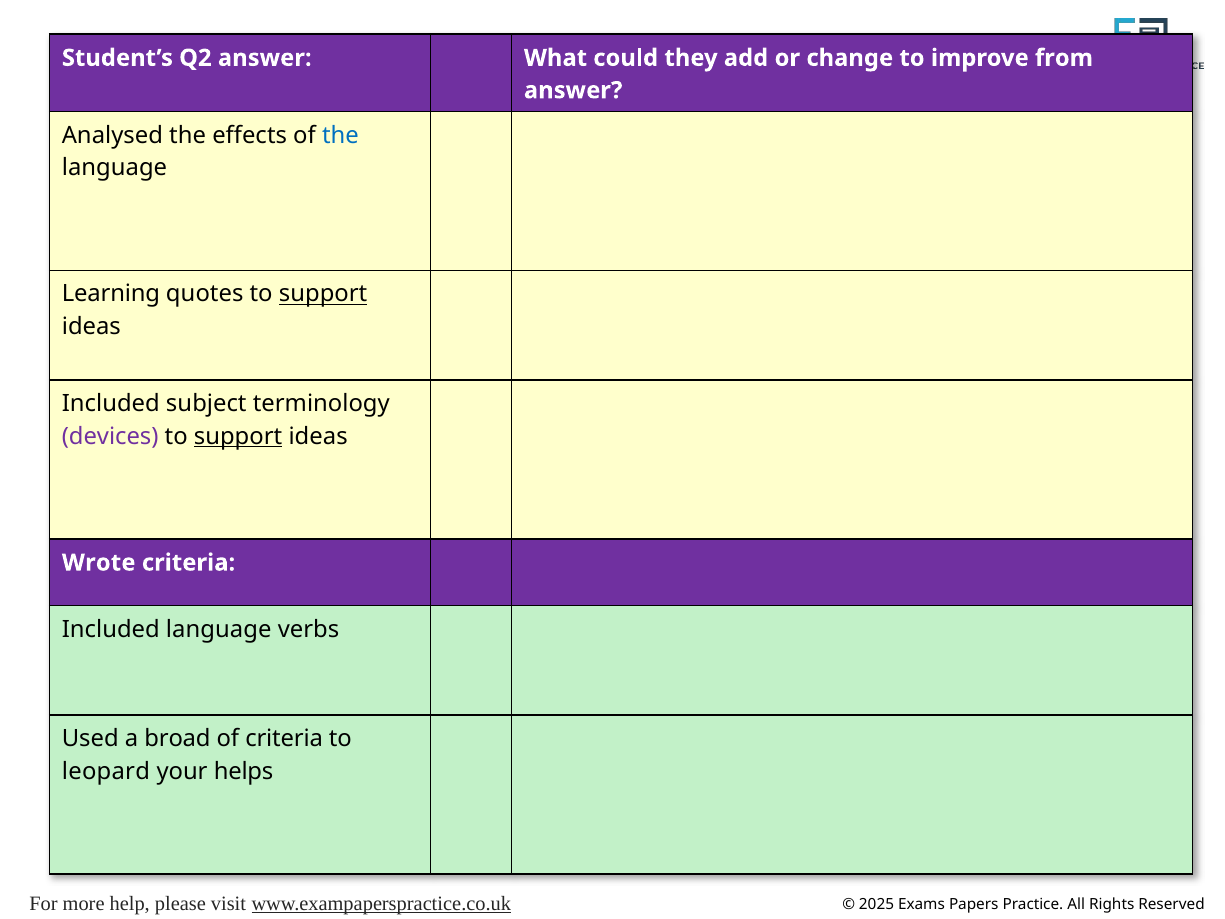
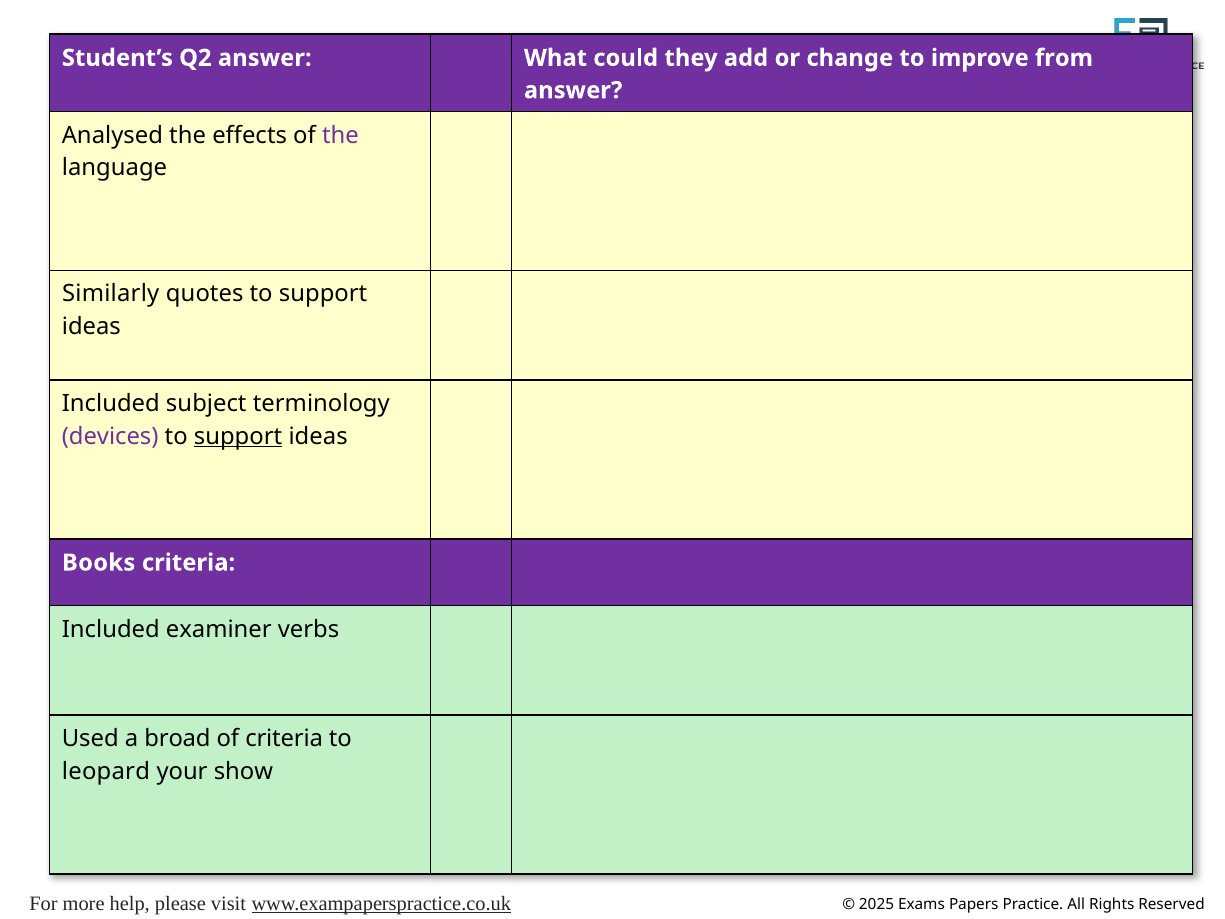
the colour: blue -> purple (341, 135)
Learning: Learning -> Similarly (111, 294)
support underline: present -> none (323, 294)
Wrote: Wrote -> Books (99, 563)
Included language: language -> examiner (219, 629)
helps: helps -> show (243, 771)
